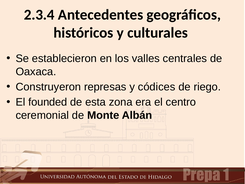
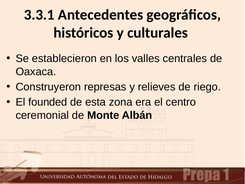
2.3.4: 2.3.4 -> 3.3.1 (39, 15)
códices: códices -> relieves (157, 87)
